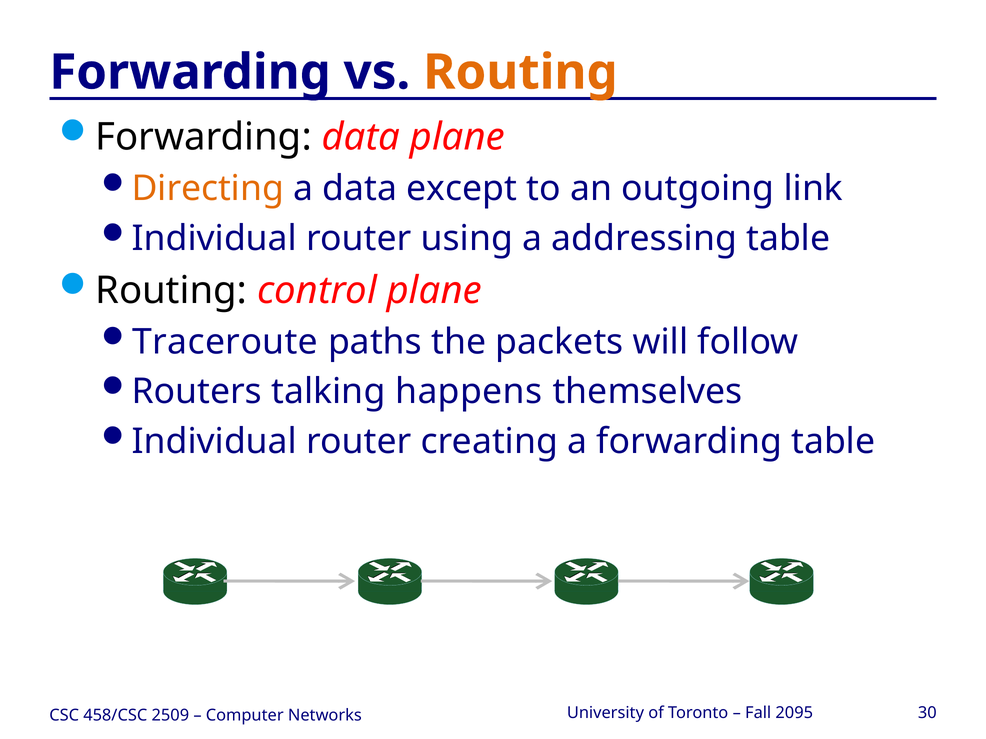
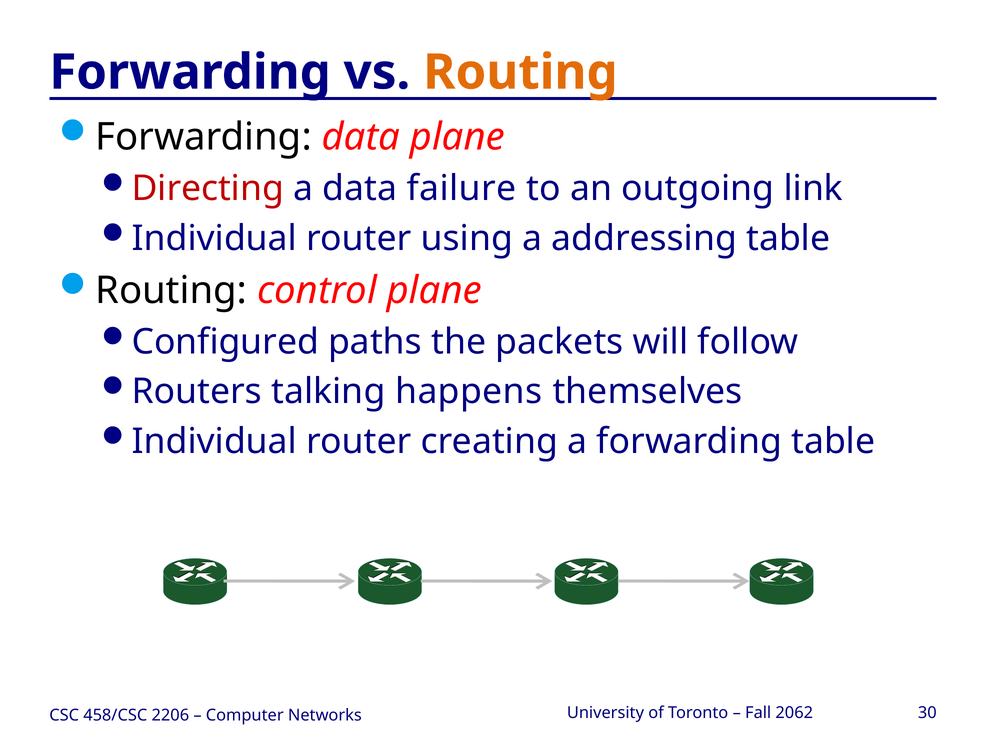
Directing colour: orange -> red (208, 189)
except: except -> failure (462, 189)
Traceroute: Traceroute -> Configured (225, 342)
2095: 2095 -> 2062 (794, 713)
2509: 2509 -> 2206 (170, 716)
